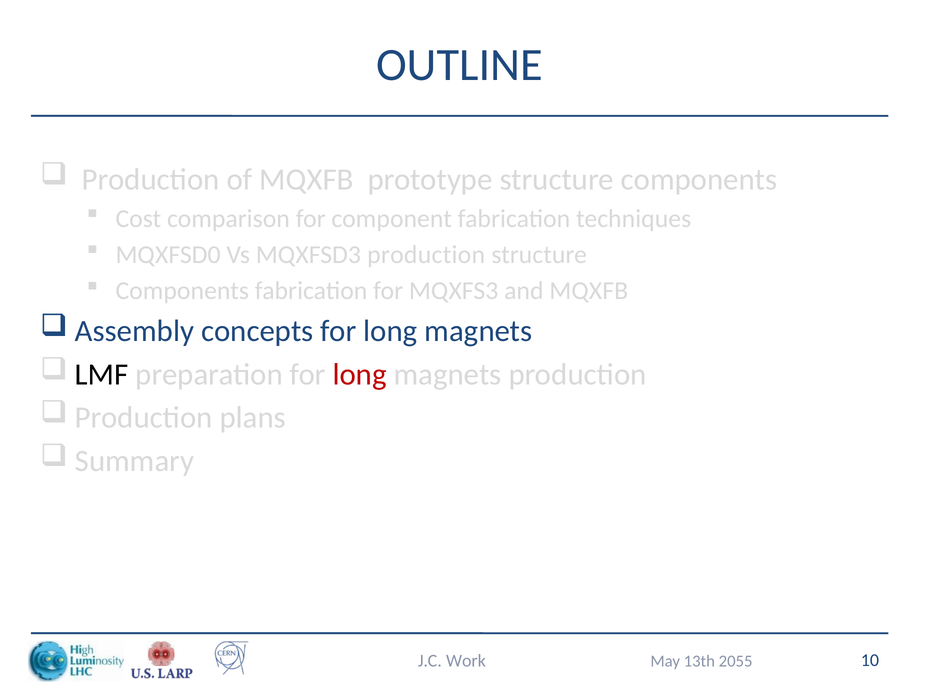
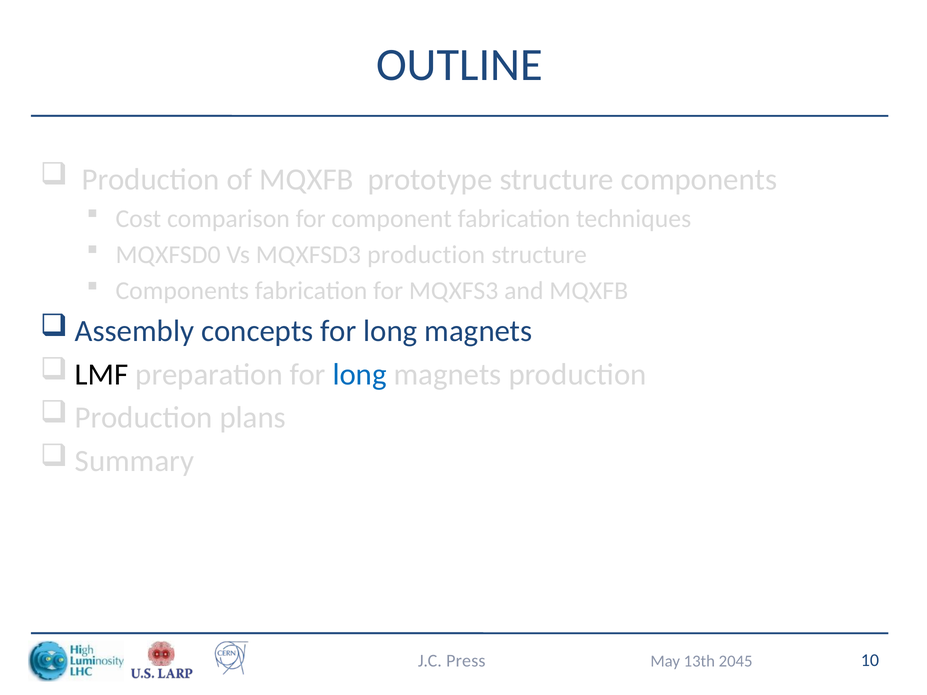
long colour: red -> blue (360, 375)
Work: Work -> Press (466, 661)
2055: 2055 -> 2045 (736, 662)
